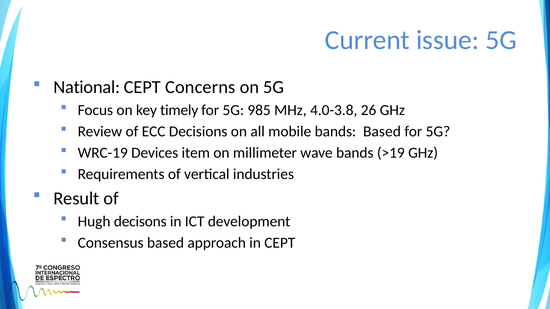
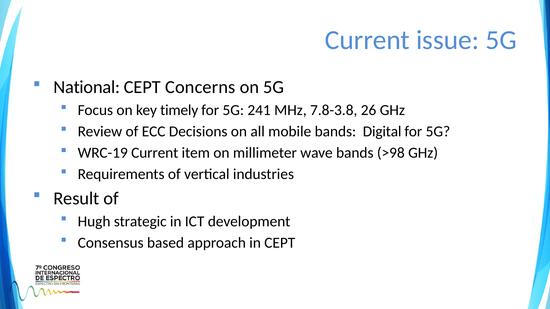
985: 985 -> 241 (259, 110)
4.0-3.8: 4.0-3.8 -> 7.8-3.8 (334, 110)
bands Based: Based -> Digital (382, 132)
WRC-19 Devices: Devices -> Current (155, 153)
>19: >19 -> >98 (391, 153)
decisons: decisons -> strategic (140, 222)
